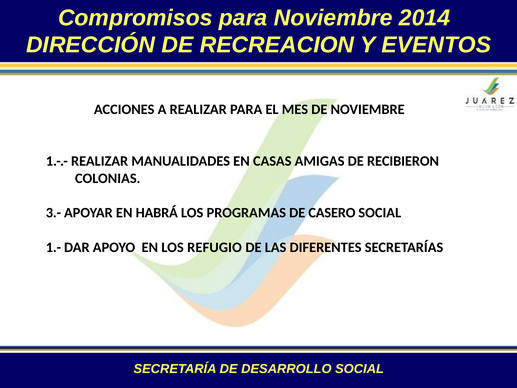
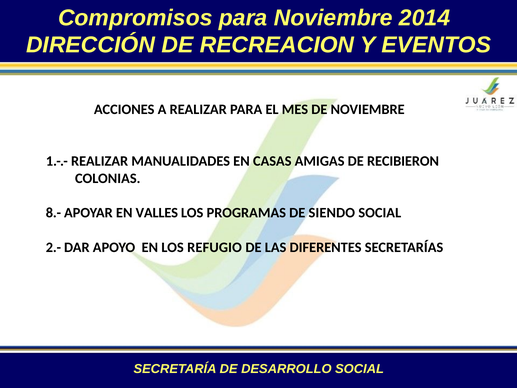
3.-: 3.- -> 8.- (53, 213)
HABRÁ: HABRÁ -> VALLES (157, 213)
CASERO: CASERO -> SIENDO (332, 213)
1.-: 1.- -> 2.- (53, 247)
